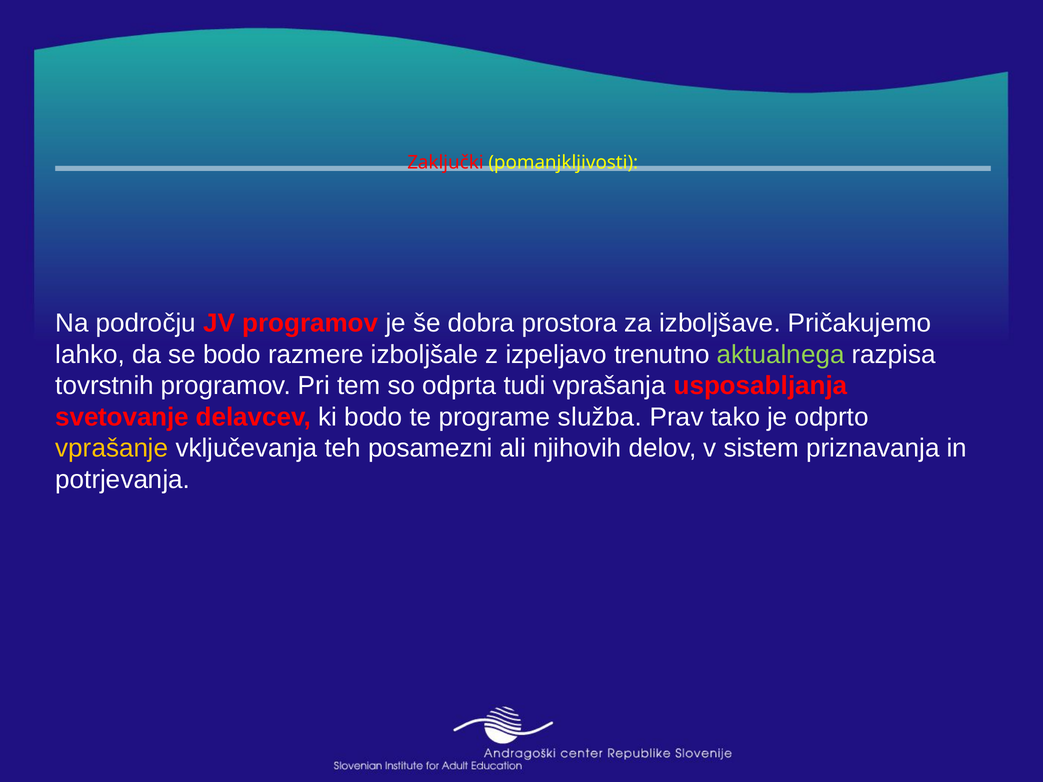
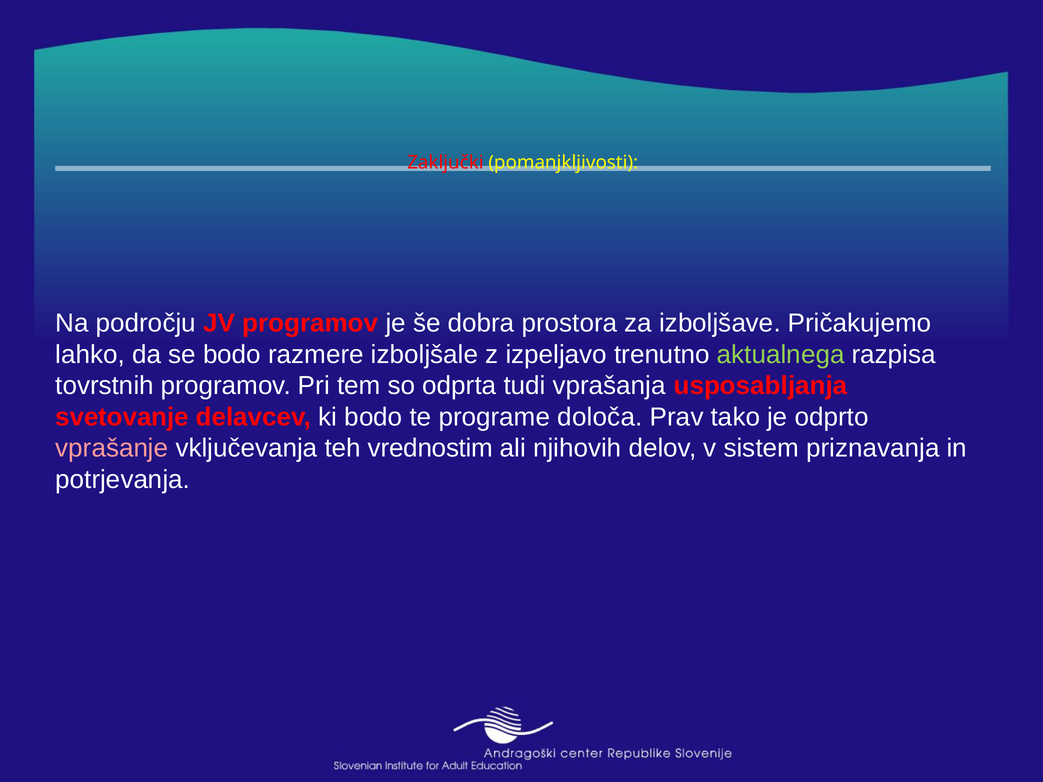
služba: služba -> določa (600, 417)
vprašanje colour: yellow -> pink (112, 449)
posamezni: posamezni -> vrednostim (430, 449)
